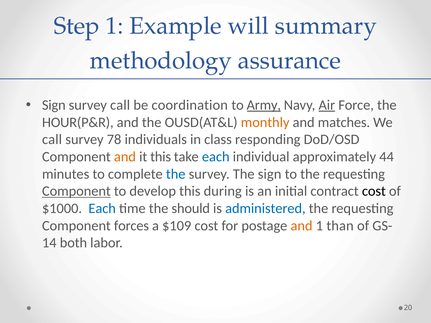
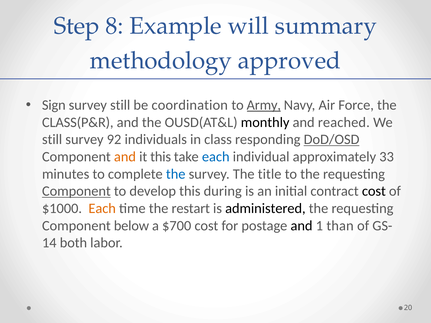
Step 1: 1 -> 8 (115, 26)
assurance: assurance -> approved (289, 61)
survey call: call -> still (120, 105)
Air underline: present -> none (327, 105)
HOUR(P&R: HOUR(P&R -> CLASS(P&R (78, 122)
monthly colour: orange -> black (265, 122)
matches: matches -> reached (344, 122)
call: call -> still (52, 140)
78: 78 -> 92 (114, 140)
DoD/OSD underline: none -> present (332, 140)
44: 44 -> 33 (387, 157)
The sign: sign -> title (270, 174)
Each colour: blue -> orange (102, 209)
should: should -> restart (191, 209)
administered colour: blue -> black (265, 209)
forces: forces -> below (131, 226)
$109: $109 -> $700 (177, 226)
and colour: orange -> black (302, 226)
